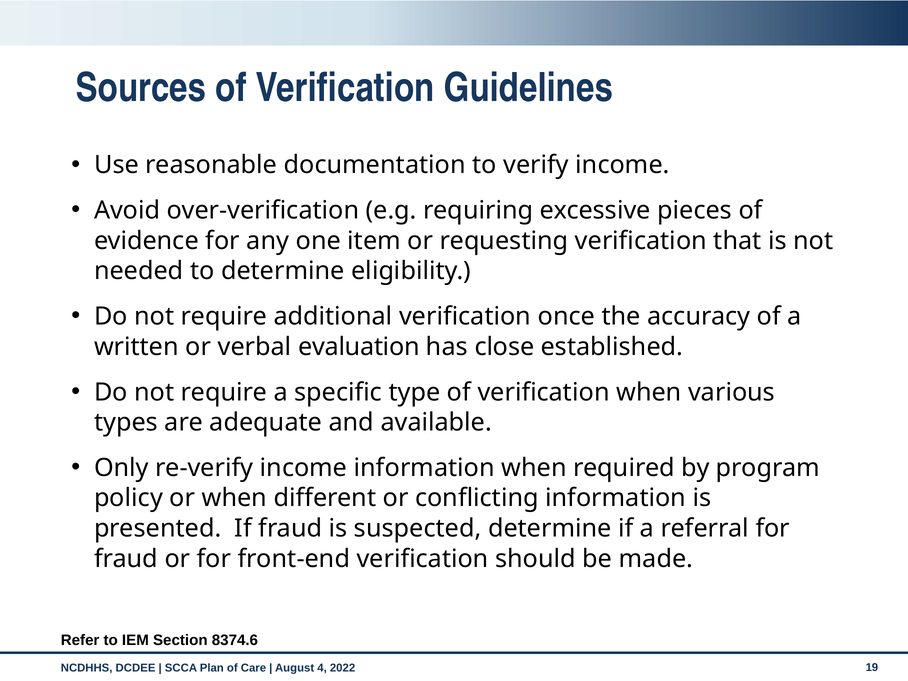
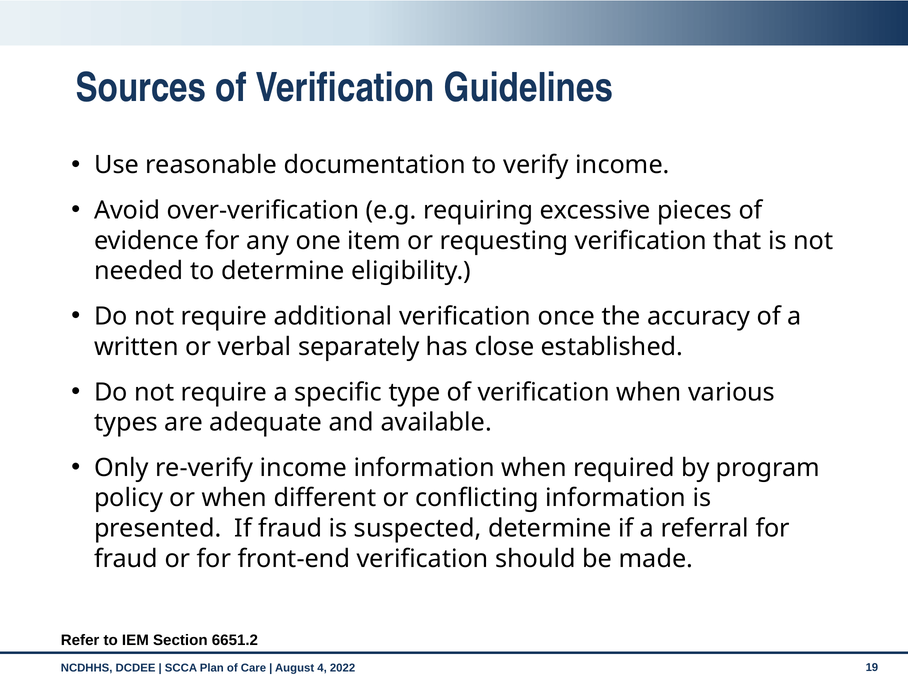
evaluation: evaluation -> separately (359, 347)
8374.6: 8374.6 -> 6651.2 (235, 640)
